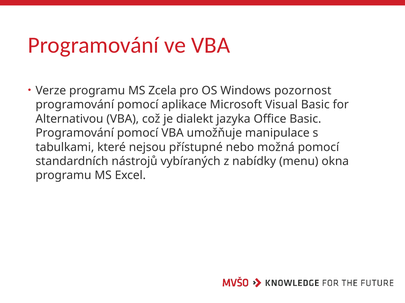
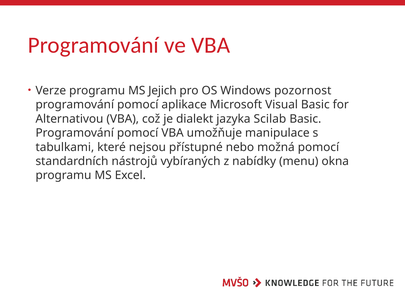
Zcela: Zcela -> Jejich (162, 91)
Office: Office -> Scilab (270, 119)
